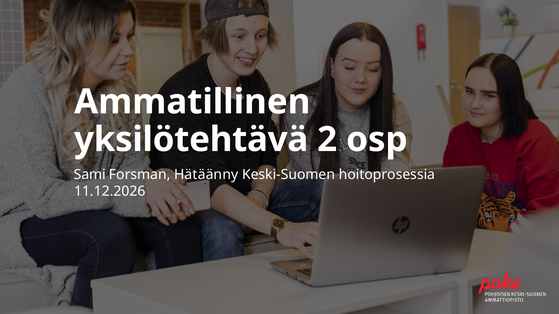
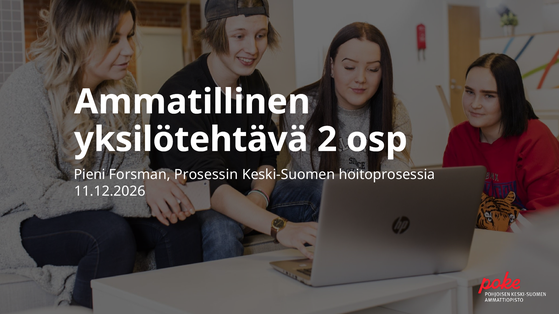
Sami: Sami -> Pieni (90, 175)
Hätäänny: Hätäänny -> Prosessin (206, 175)
